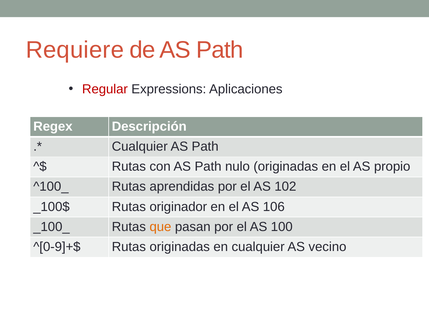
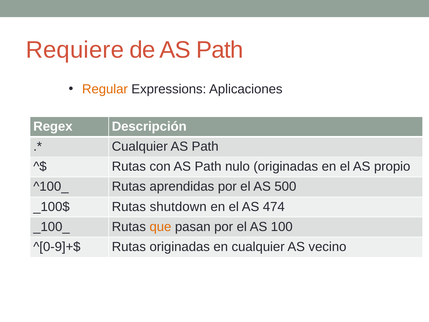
Regular colour: red -> orange (105, 89)
102: 102 -> 500 (285, 186)
originador: originador -> shutdown (178, 207)
106: 106 -> 474 (274, 207)
